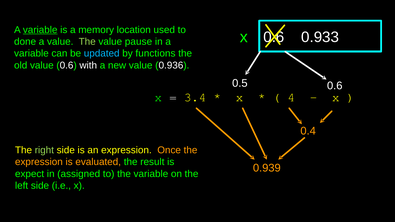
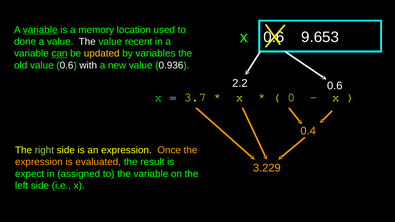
0.933: 0.933 -> 9.653 (320, 37)
The colour: light green -> white (87, 42)
pause: pause -> recent (139, 42)
can underline: none -> present (59, 54)
updated colour: light blue -> yellow (102, 54)
functions: functions -> variables (155, 54)
0.5: 0.5 -> 2.2 (240, 83)
3.4: 3.4 -> 3.7 (195, 97)
4: 4 -> 0 (291, 97)
0.939: 0.939 -> 3.229 (267, 168)
